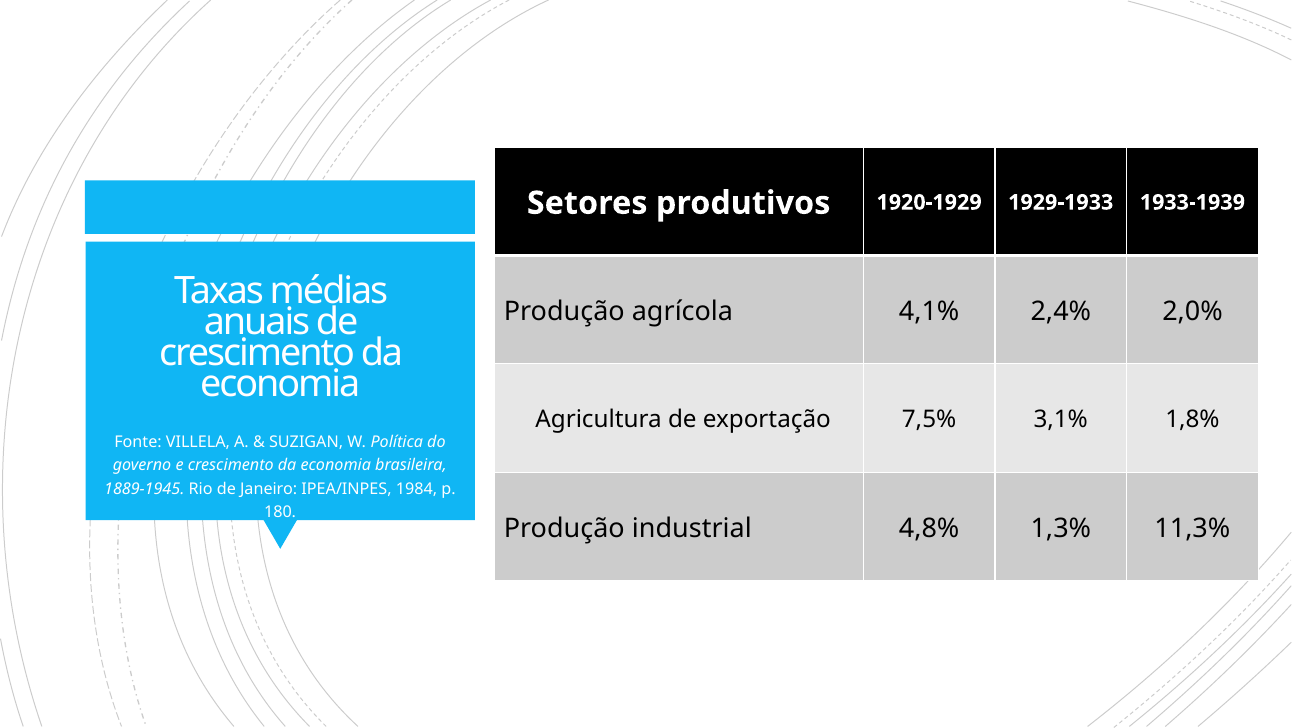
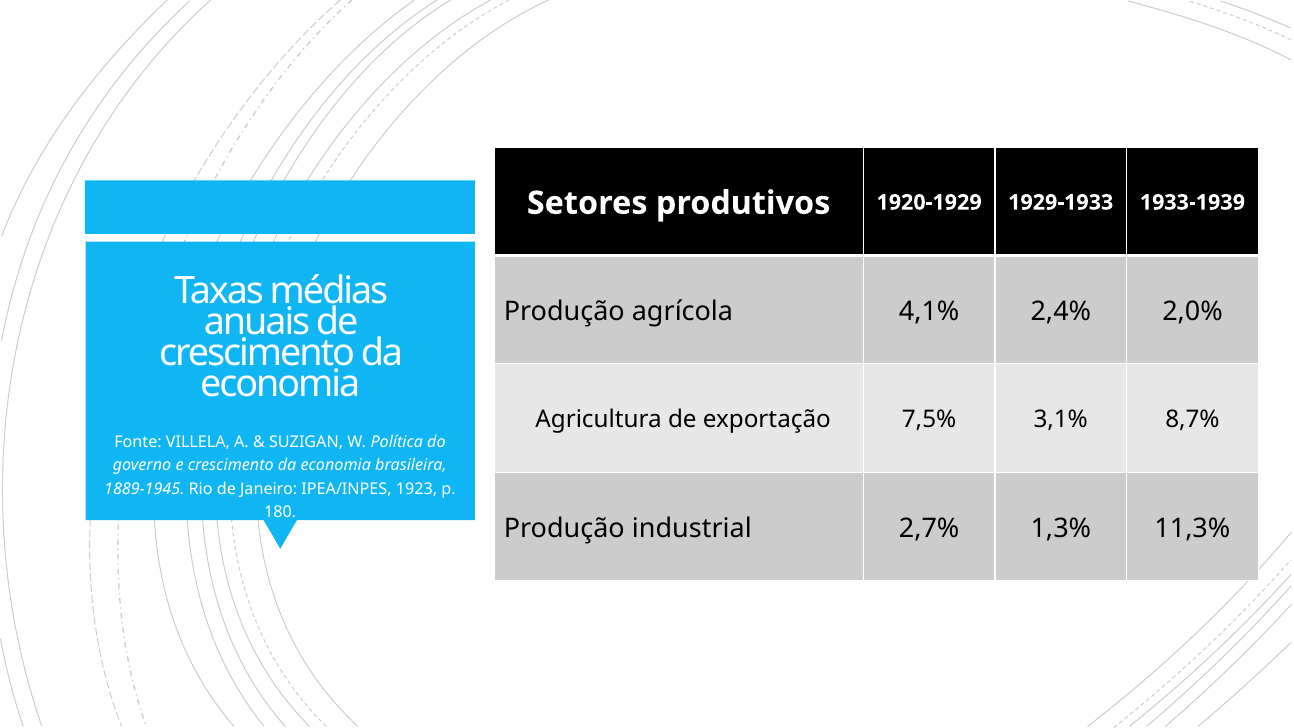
1,8%: 1,8% -> 8,7% (1192, 419)
1984: 1984 -> 1923 (417, 489)
4,8%: 4,8% -> 2,7% (929, 528)
